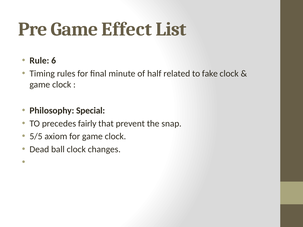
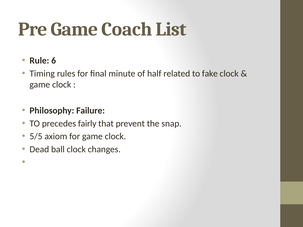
Effect: Effect -> Coach (127, 29)
Special: Special -> Failure (91, 111)
